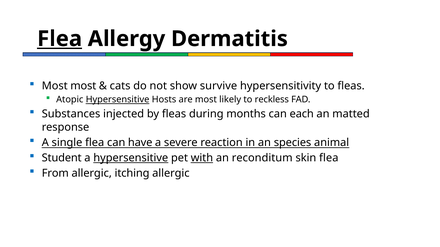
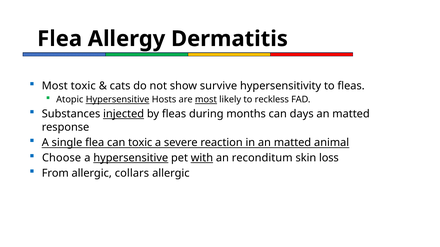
Flea underline: present -> none (60, 39)
Most most: most -> toxic (83, 86)
most underline: none -> present (206, 100)
injected underline: none -> present (124, 114)
each: each -> days (302, 114)
can have: have -> toxic (140, 143)
in an species: species -> matted (293, 143)
Student: Student -> Choose (62, 158)
skin flea: flea -> loss (329, 158)
itching: itching -> collars (132, 174)
